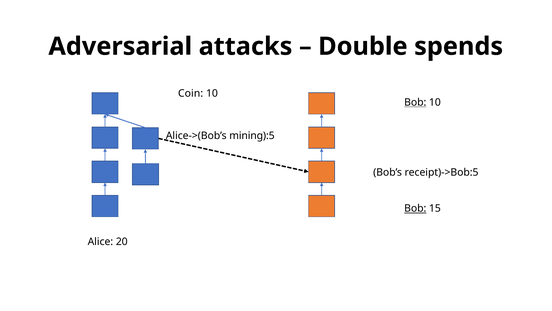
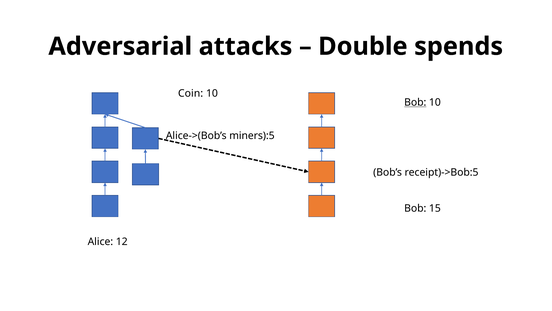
mining):5: mining):5 -> miners):5 (252, 136)
Bob underline: present -> none (415, 208)
20: 20 -> 12 (122, 241)
